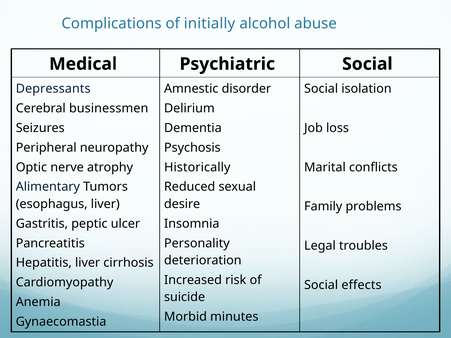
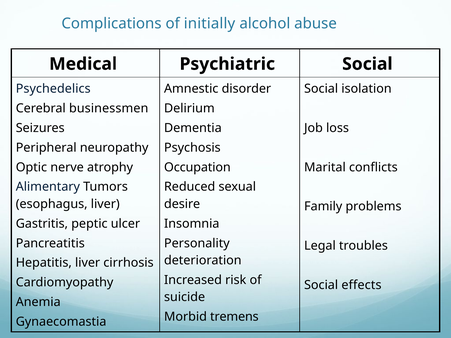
Depressants: Depressants -> Psychedelics (53, 89)
Historically: Historically -> Occupation (197, 167)
minutes: minutes -> tremens (234, 317)
